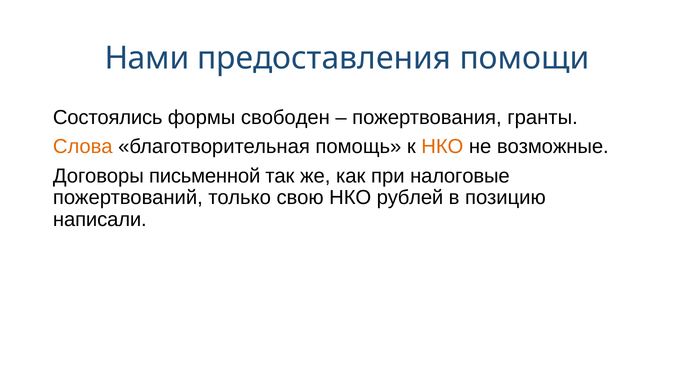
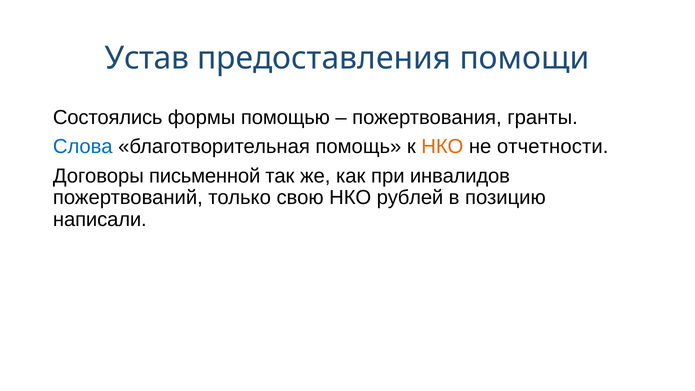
Нами: Нами -> Устав (147, 58)
свободен: свободен -> помощью (285, 118)
Слова colour: orange -> blue (83, 147)
возможные: возможные -> отчетности (553, 147)
налоговые: налоговые -> инвалидов (460, 176)
